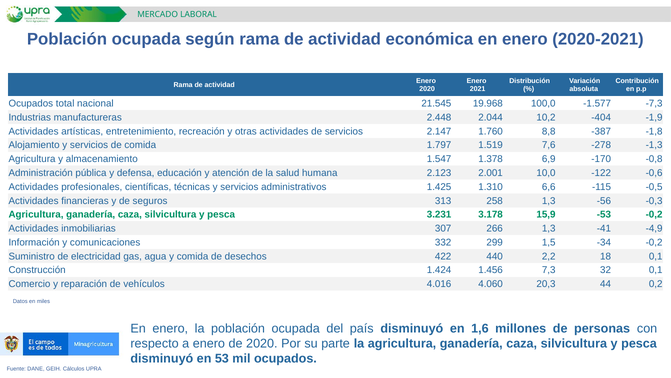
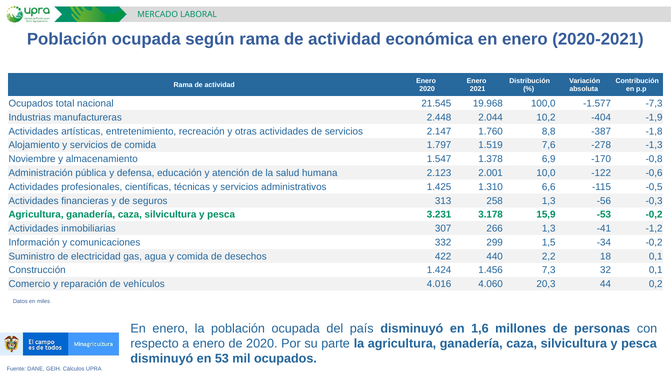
Agricultura: Agricultura -> Noviembre (32, 159)
-4,9: -4,9 -> -1,2 (654, 228)
